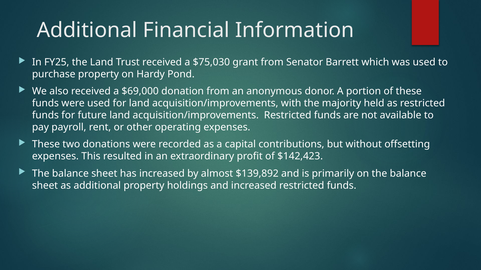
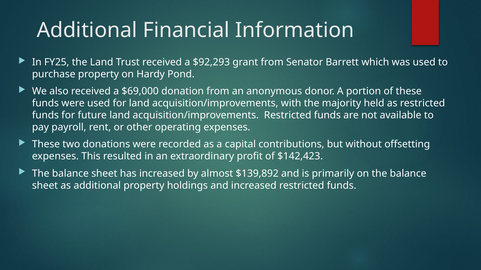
$75,030: $75,030 -> $92,293 (211, 62)
